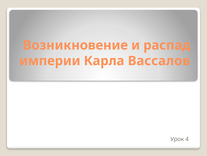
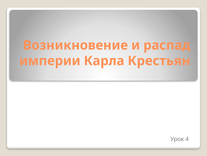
Вассалов: Вассалов -> Крестьян (159, 61)
